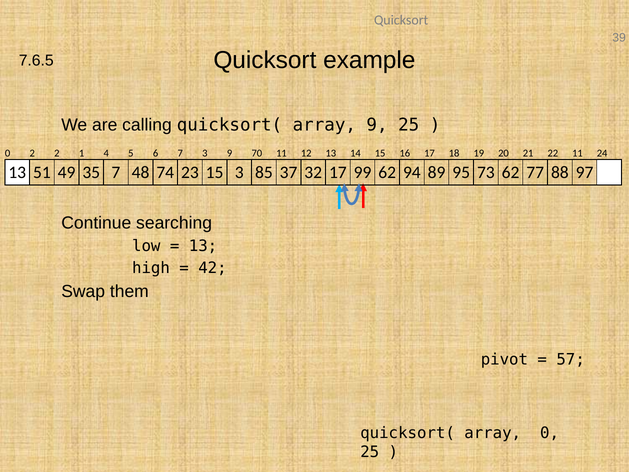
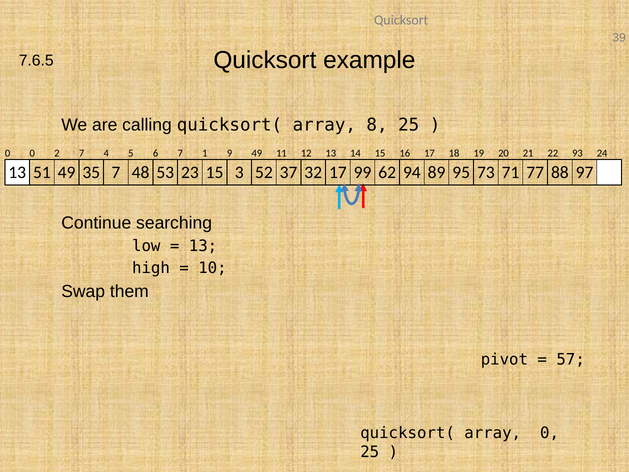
array 9: 9 -> 8 (377, 125)
0 2: 2 -> 0 (32, 153)
2 1: 1 -> 7 (82, 153)
7 3: 3 -> 1 (205, 153)
9 70: 70 -> 49 (257, 153)
22 11: 11 -> 93 (577, 153)
74: 74 -> 53 (165, 172)
85: 85 -> 52 (264, 172)
73 62: 62 -> 71 (511, 172)
42: 42 -> 10 (212, 268)
